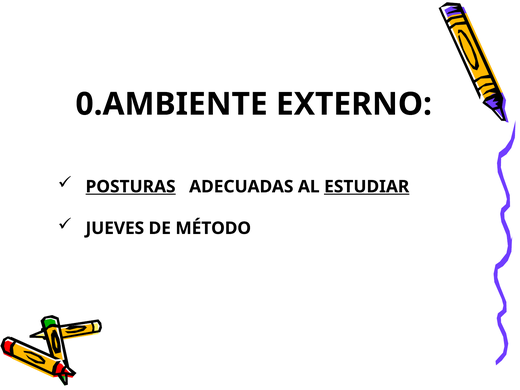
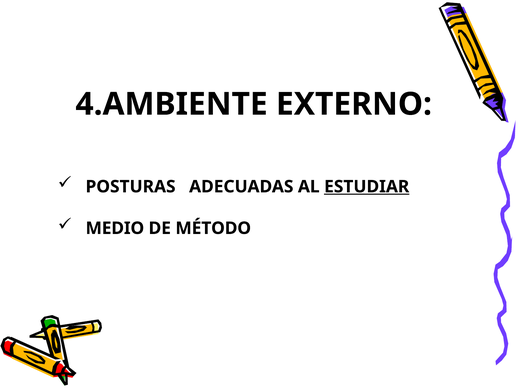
0.AMBIENTE: 0.AMBIENTE -> 4.AMBIENTE (172, 104)
POSTURAS underline: present -> none (131, 187)
JUEVES: JUEVES -> MEDIO (115, 228)
